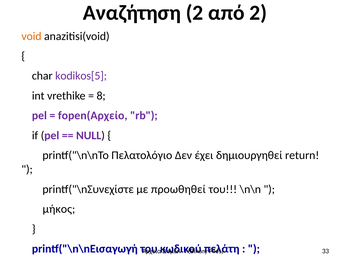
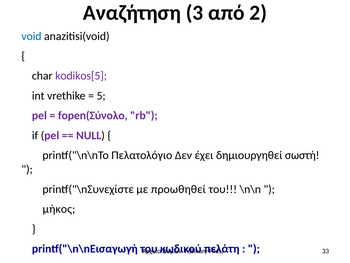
Αναζήτηση 2: 2 -> 3 (195, 13)
void colour: orange -> blue (31, 36)
8: 8 -> 5 (101, 96)
fopen(Αρχείο: fopen(Αρχείο -> fopen(Σύνολο (93, 115)
return: return -> σωστή (302, 155)
